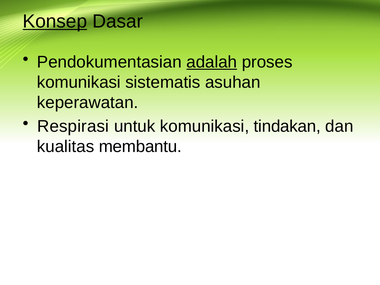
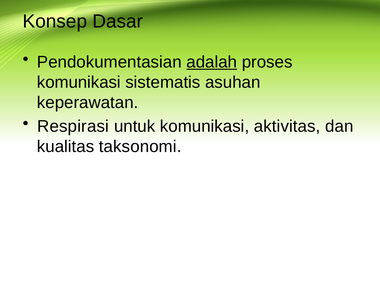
Konsep underline: present -> none (55, 21)
tindakan: tindakan -> aktivitas (287, 126)
membantu: membantu -> taksonomi (140, 146)
